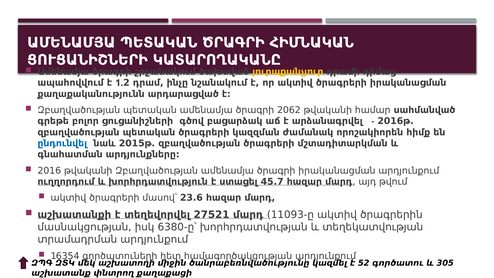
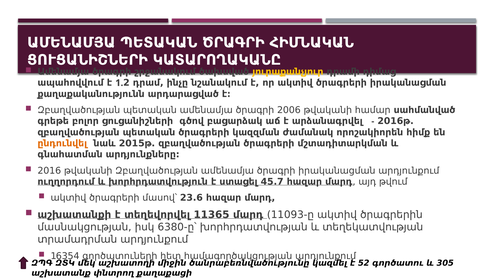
2062: 2062 -> 2006 (289, 110)
ընդունվել colour: blue -> orange (62, 143)
27521: 27521 -> 11365 (212, 215)
